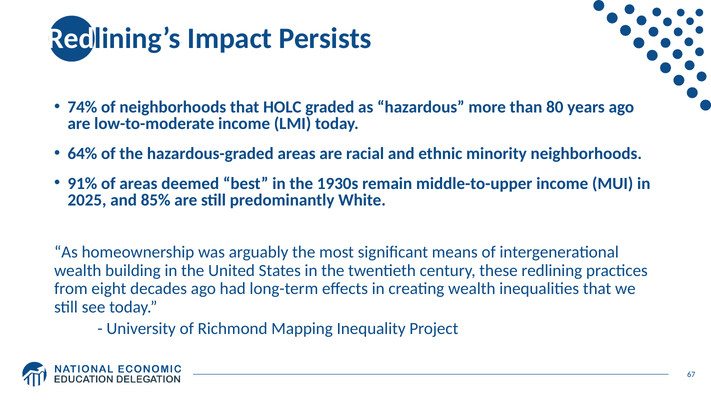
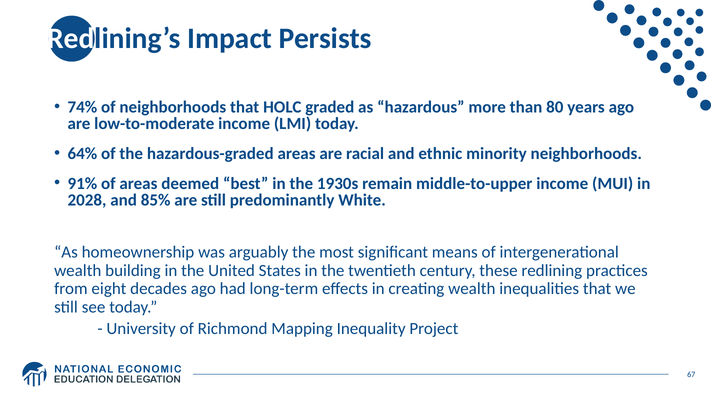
2025: 2025 -> 2028 (87, 200)
